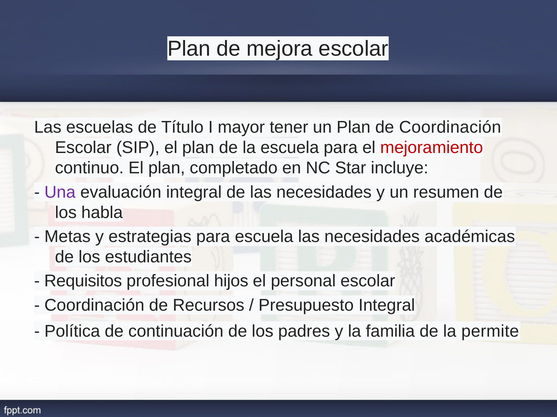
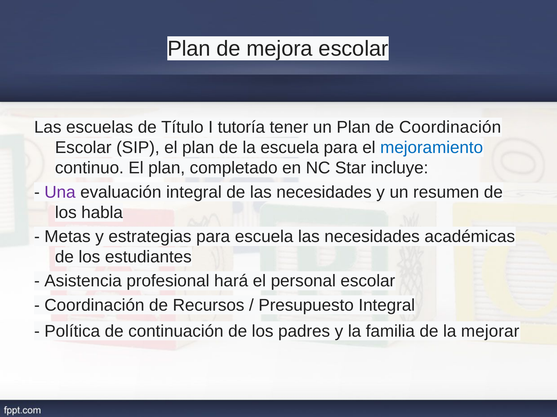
mayor: mayor -> tutoría (241, 128)
mejoramiento colour: red -> blue (432, 148)
Requisitos: Requisitos -> Asistencia (83, 282)
hijos: hijos -> hará (231, 282)
permite: permite -> mejorar (490, 332)
